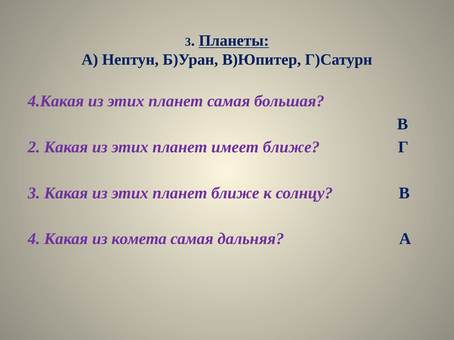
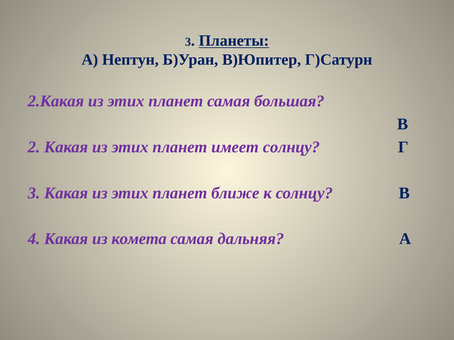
4.Какая: 4.Какая -> 2.Какая (56, 101)
имеет ближе: ближе -> солнцу (291, 147)
